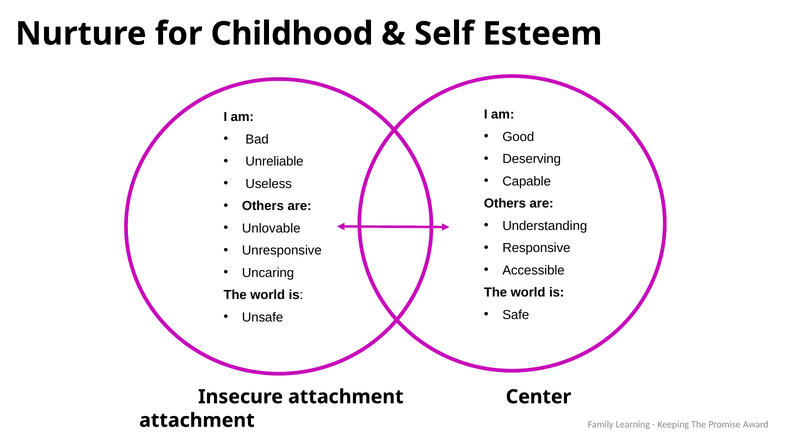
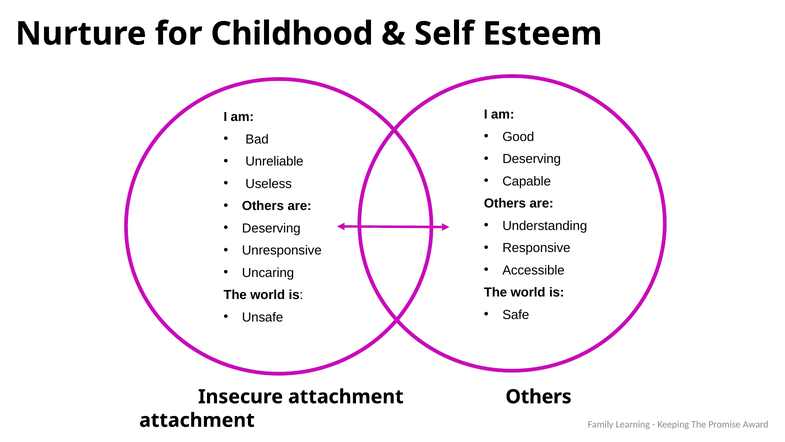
Unlovable: Unlovable -> Deserving (271, 228)
attachment Center: Center -> Others (539, 396)
